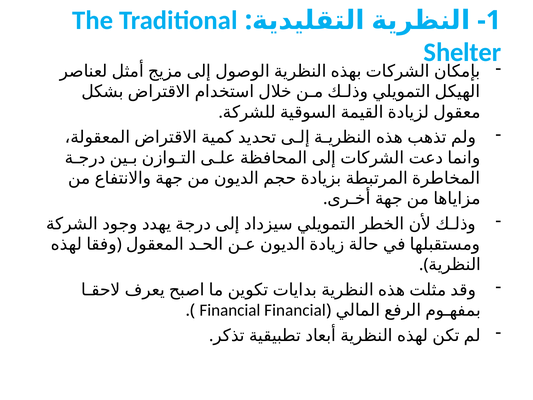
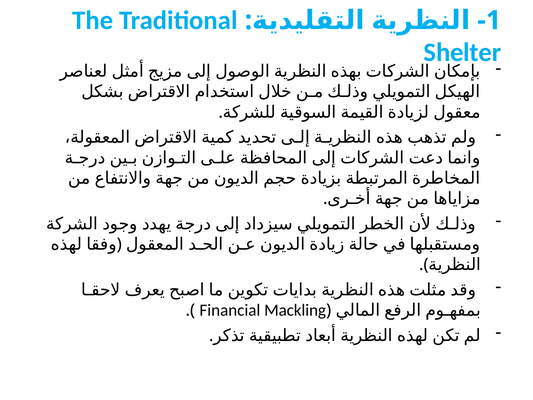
Financial Financial: Financial -> Mackling (295, 310)
